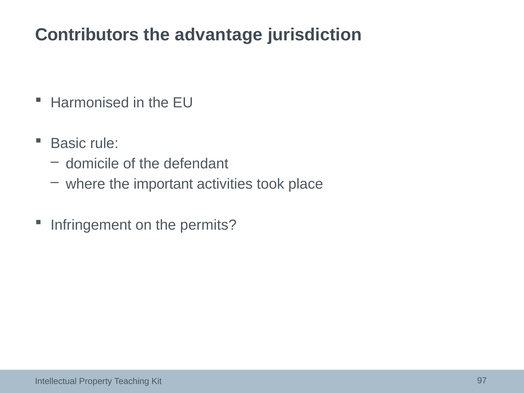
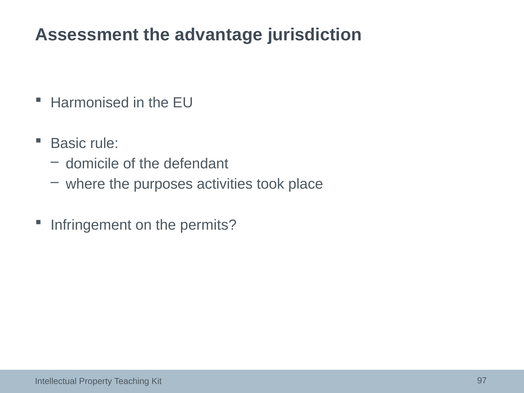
Contributors: Contributors -> Assessment (87, 35)
important: important -> purposes (163, 184)
